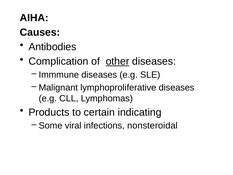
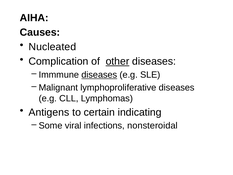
Antibodies: Antibodies -> Nucleated (52, 47)
diseases underline: none -> present (99, 75)
Products: Products -> Antigens (49, 112)
